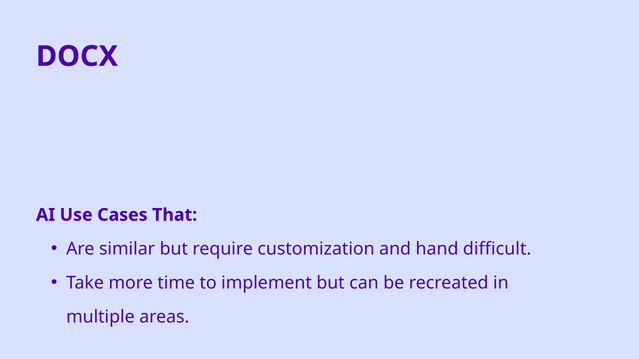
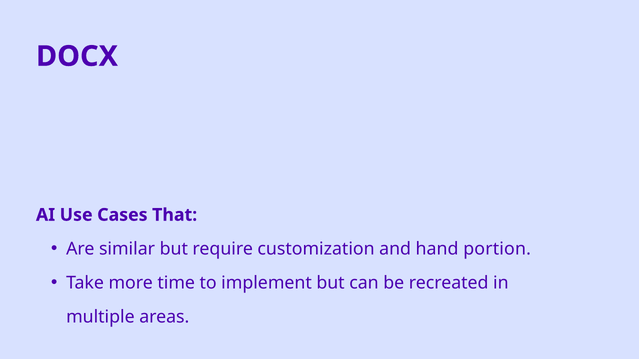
difficult: difficult -> portion (497, 249)
